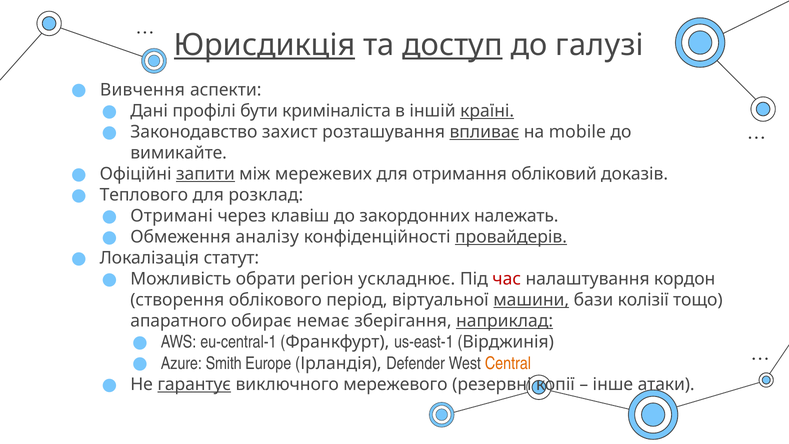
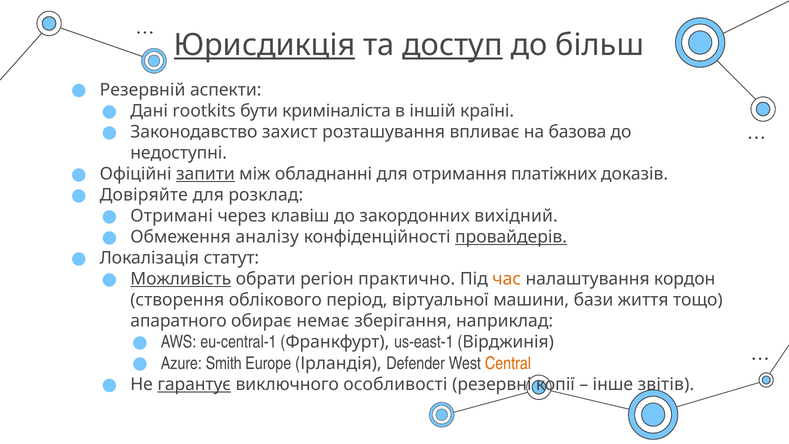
галузі: галузі -> більш (600, 45)
Вивчення: Вивчення -> Резервній (143, 90)
профілі: профілі -> rootkits (204, 111)
країні underline: present -> none (487, 111)
впливає underline: present -> none (484, 132)
mobile: mobile -> базова (577, 132)
вимикайте: вимикайте -> недоступні (179, 153)
мережевих: мережевих -> обладнанні (324, 174)
обліковий: обліковий -> платіжних (554, 174)
Теплового: Теплового -> Довіряйте (144, 195)
належать: належать -> вихідний (516, 216)
Можливість underline: none -> present (181, 279)
ускладнює: ускладнює -> практично (407, 279)
час colour: red -> orange (507, 279)
машини underline: present -> none (531, 300)
колізії: колізії -> життя (643, 300)
наприклад underline: present -> none (505, 321)
мережевого: мережевого -> особливості (395, 384)
атаки: атаки -> звітів (666, 384)
